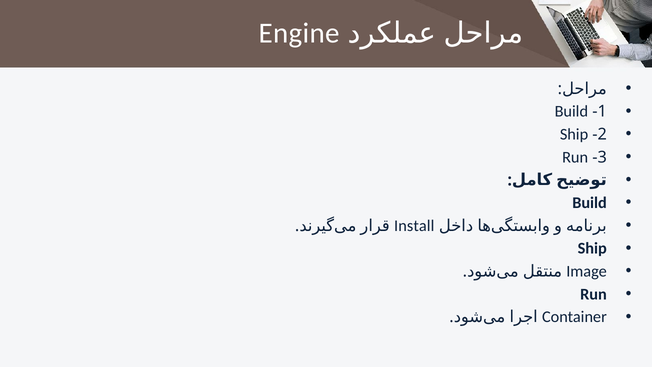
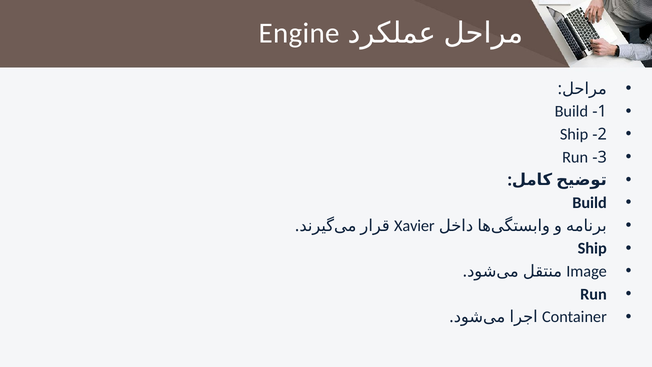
Install: Install -> Xavier (414, 226)
